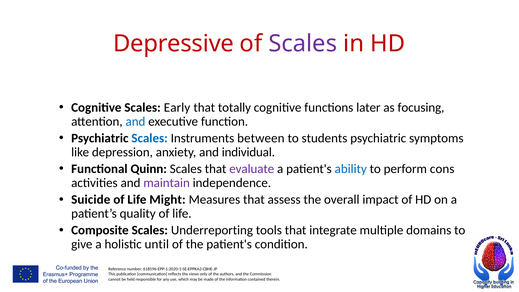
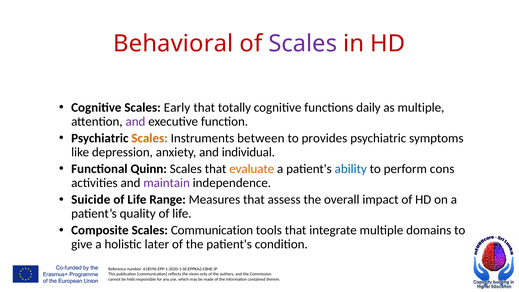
Depressive: Depressive -> Behavioral (173, 44)
later: later -> daily (368, 107)
as focusing: focusing -> multiple (421, 107)
and colour: blue -> purple (135, 121)
Scales colour: blue -> orange (150, 138)
students: students -> provides (324, 138)
evaluate colour: purple -> orange (252, 169)
Might: Might -> Range (168, 200)
Scales Underreporting: Underreporting -> Communication (212, 230)
until: until -> later (157, 244)
